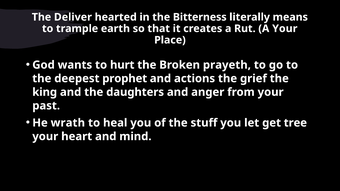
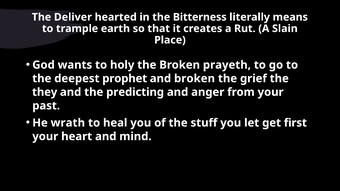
A Your: Your -> Slain (285, 29)
hurt: hurt -> holy (122, 65)
and actions: actions -> broken (195, 79)
king: king -> they (45, 92)
daughters: daughters -> predicting (135, 92)
tree: tree -> first (295, 123)
